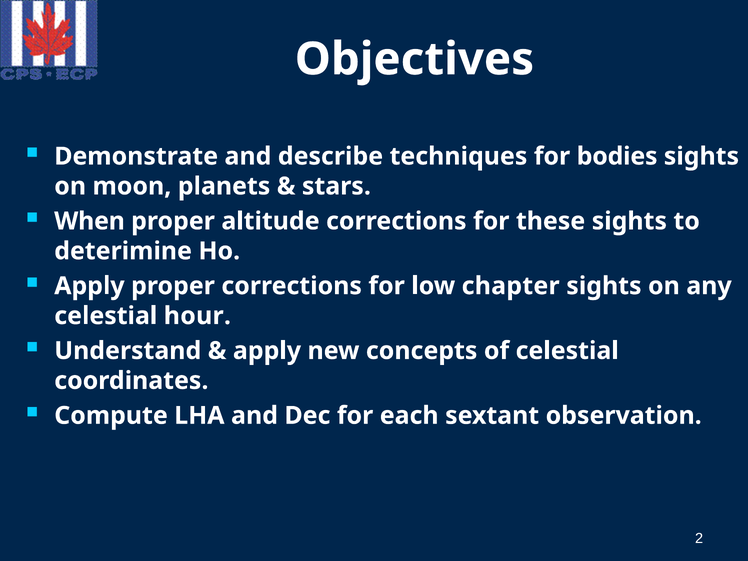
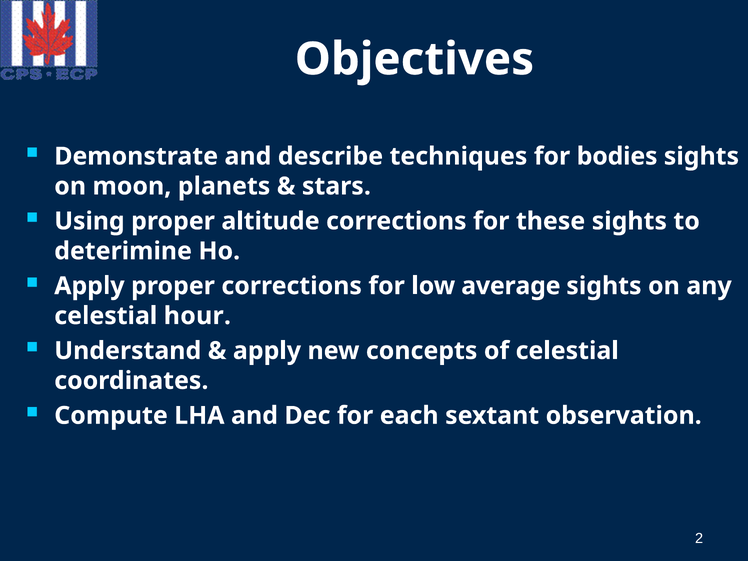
When: When -> Using (89, 221)
chapter: chapter -> average (511, 286)
